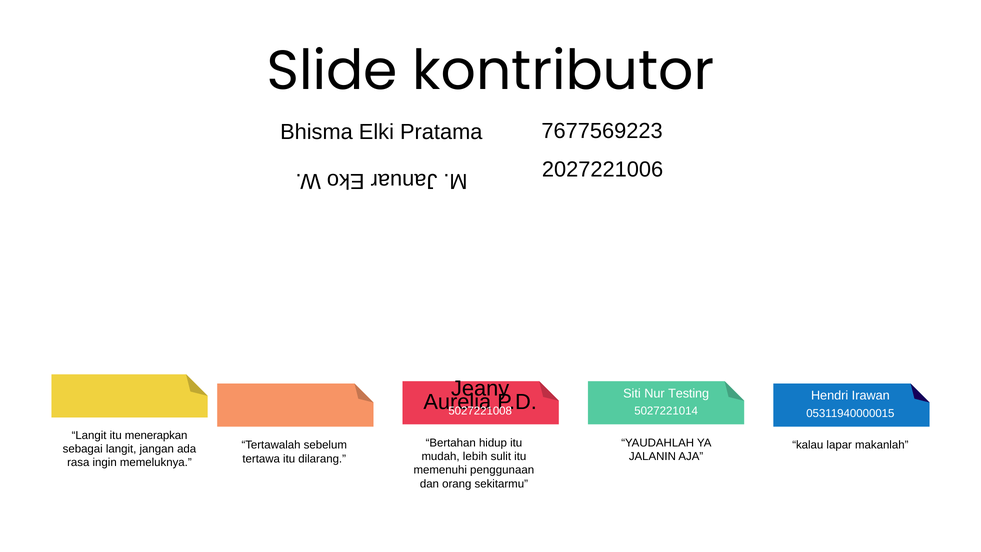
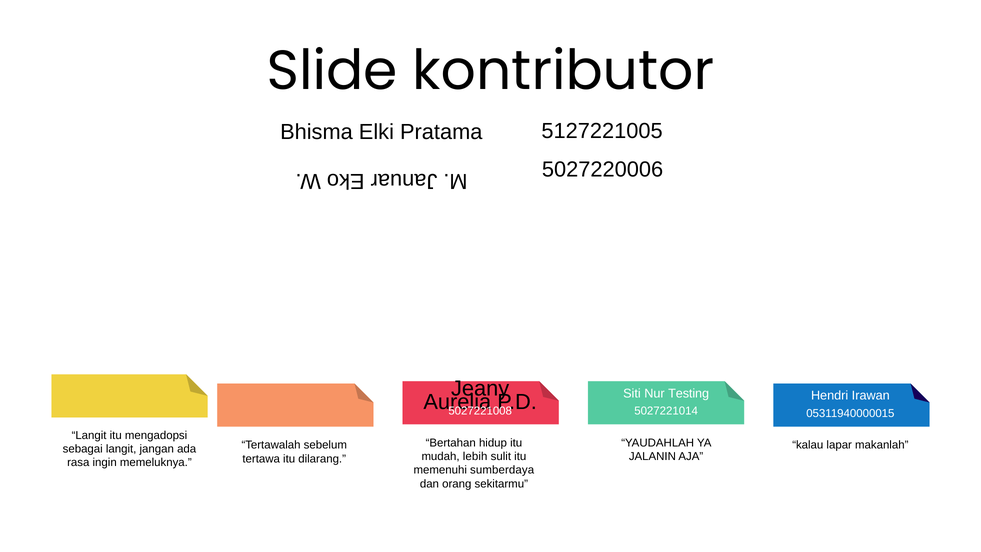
7677569223: 7677569223 -> 5127221005 (602, 131)
2027221006: 2027221006 -> 5027220006 (603, 169)
menerapkan: menerapkan -> mengadopsi (156, 435)
penggunaan: penggunaan -> sumberdaya (502, 470)
